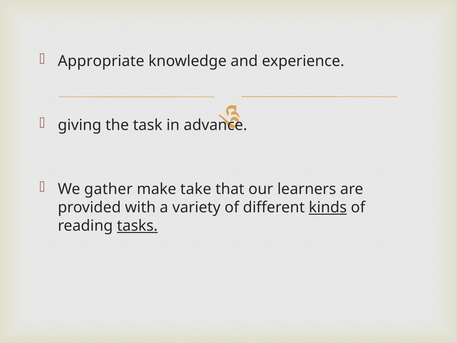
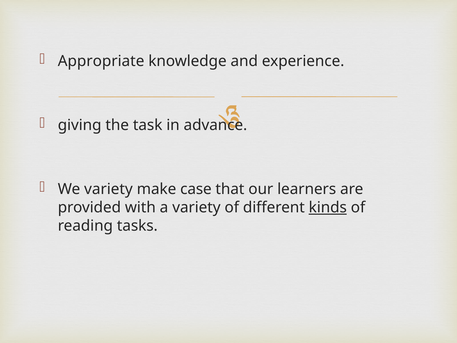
We gather: gather -> variety (108, 189)
take: take -> case (196, 189)
tasks underline: present -> none (137, 226)
